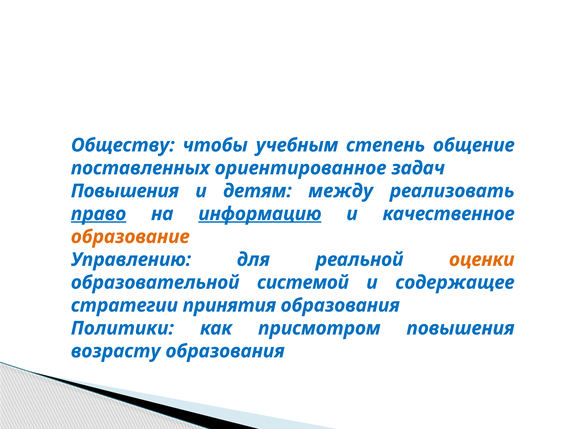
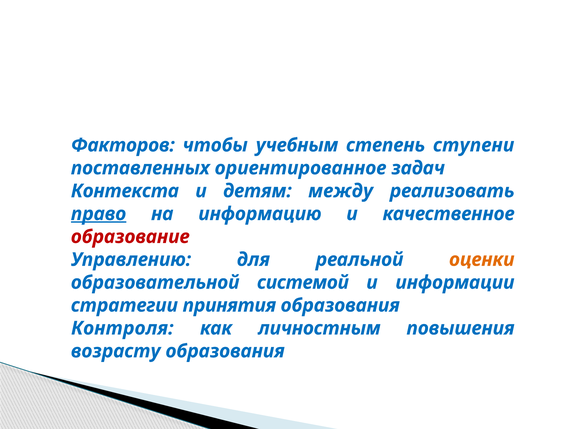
Обществу: Обществу -> Факторов (123, 145)
общение: общение -> ступени (474, 145)
Повышения: Повышения -> Контекста (125, 191)
информацию underline: present -> none (260, 214)
образование colour: orange -> red (130, 237)
содержащее: содержащее -> информации (455, 282)
Политики: Политики -> Контроля (122, 328)
присмотром: присмотром -> личностным (319, 328)
